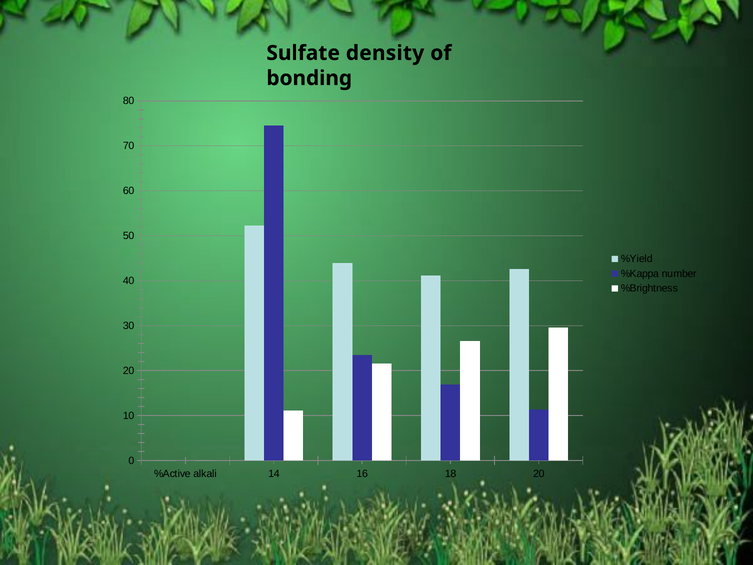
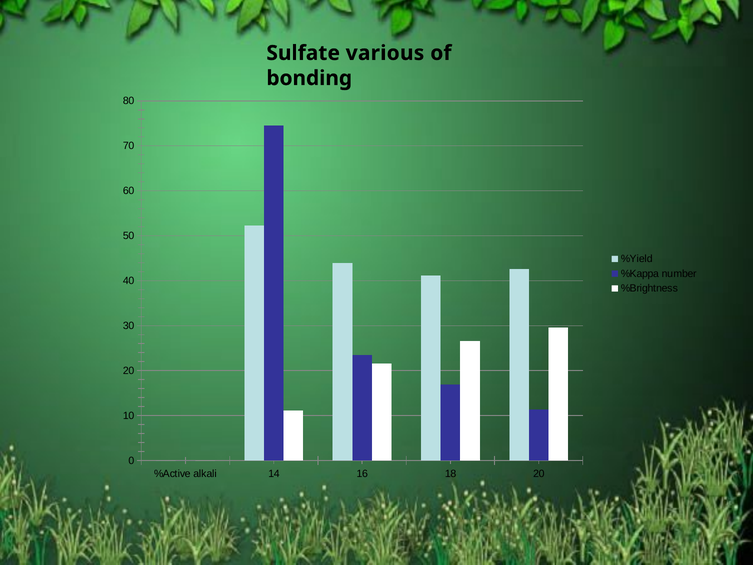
density: density -> various (385, 53)
